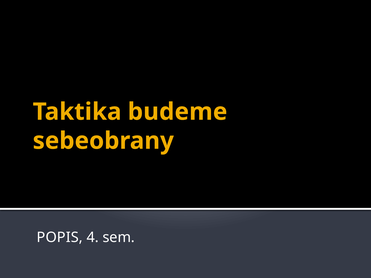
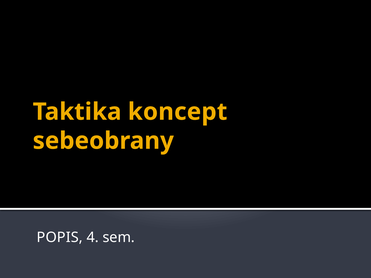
budeme: budeme -> koncept (178, 112)
